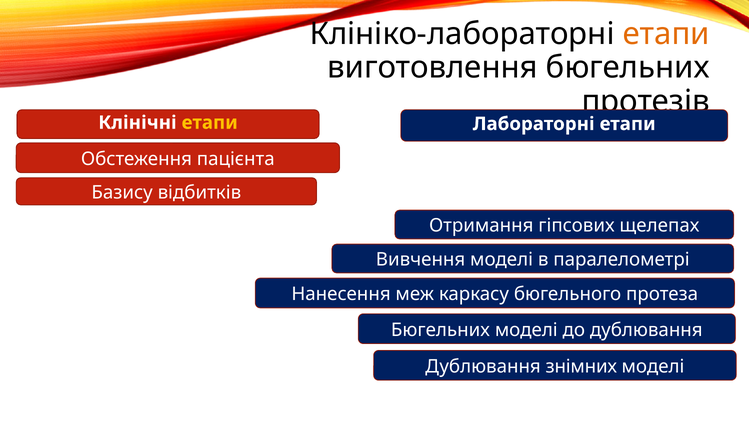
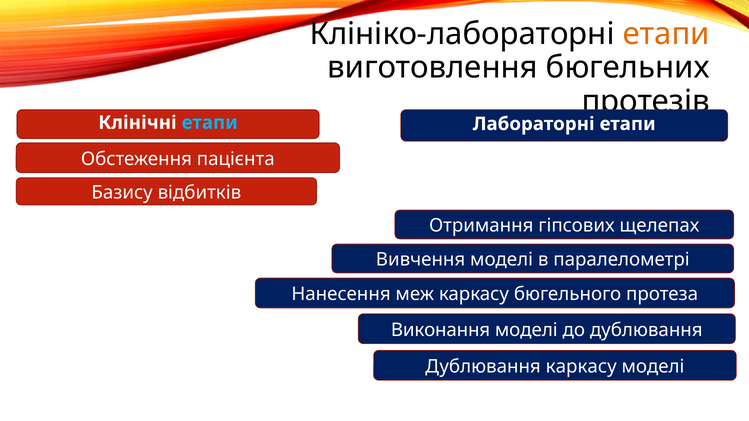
етапи colour: yellow -> light blue (210, 123)
Бюгельних: Бюгельних -> Виконання (441, 330)
Дублювання знімних: знімних -> каркасу (581, 367)
